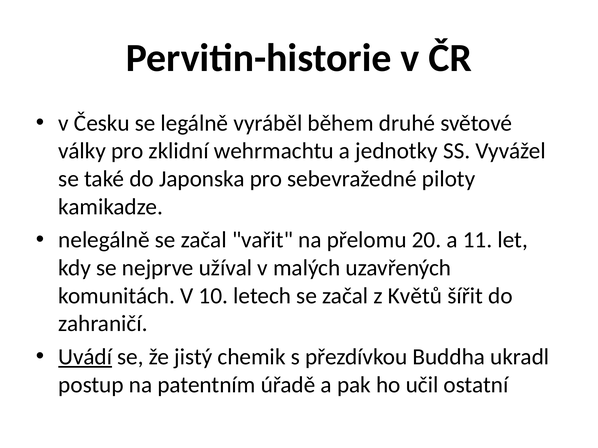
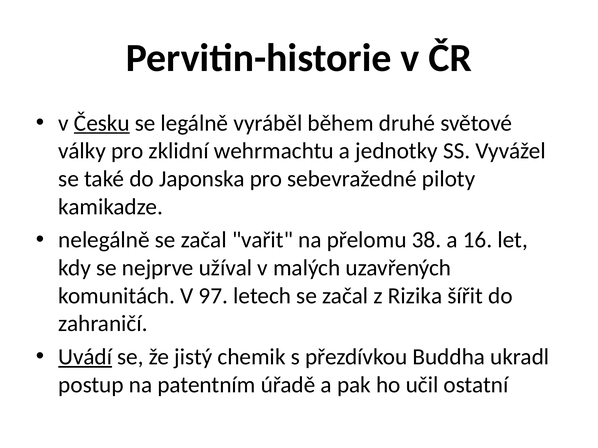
Česku underline: none -> present (102, 123)
20: 20 -> 38 (427, 240)
11: 11 -> 16 (478, 240)
10: 10 -> 97 (213, 296)
Květů: Květů -> Rizika (415, 296)
